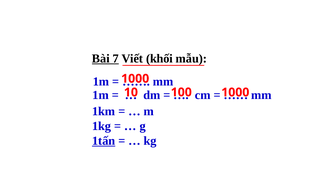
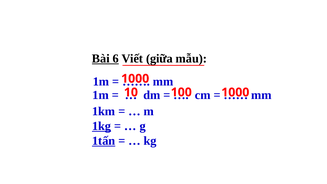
7: 7 -> 6 (116, 58)
khối: khối -> giữa (159, 58)
1kg underline: none -> present (102, 126)
